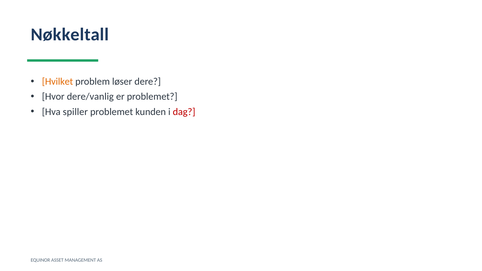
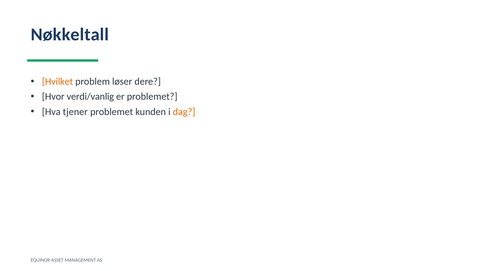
dere/vanlig: dere/vanlig -> verdi/vanlig (90, 97)
spiller: spiller -> tjener (75, 112)
dag colour: red -> orange (184, 112)
